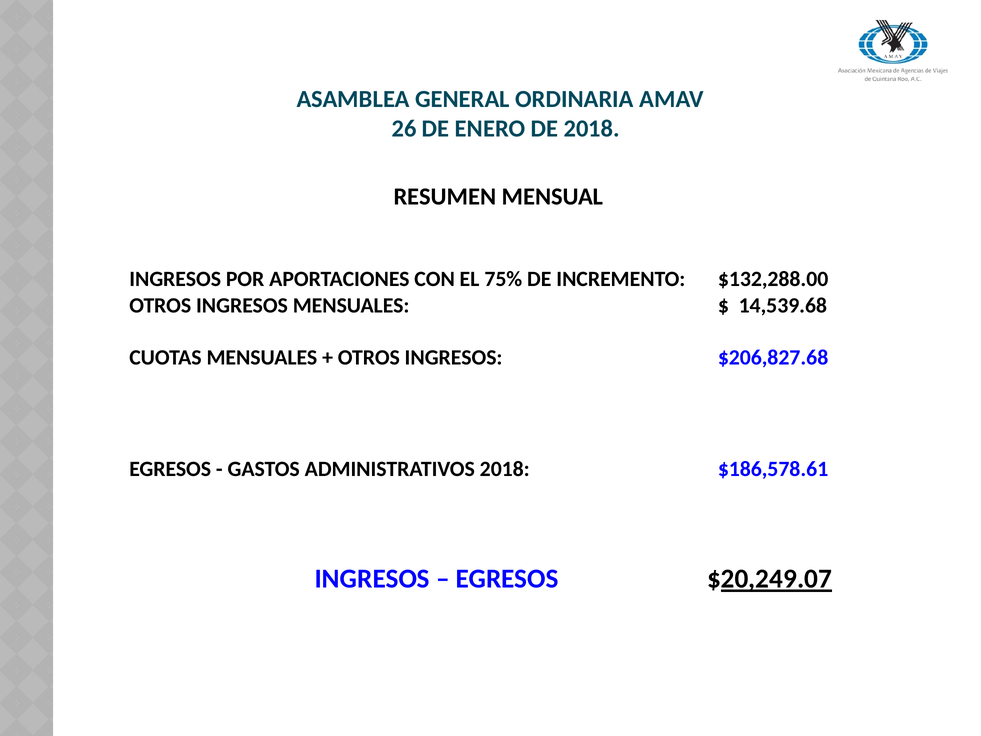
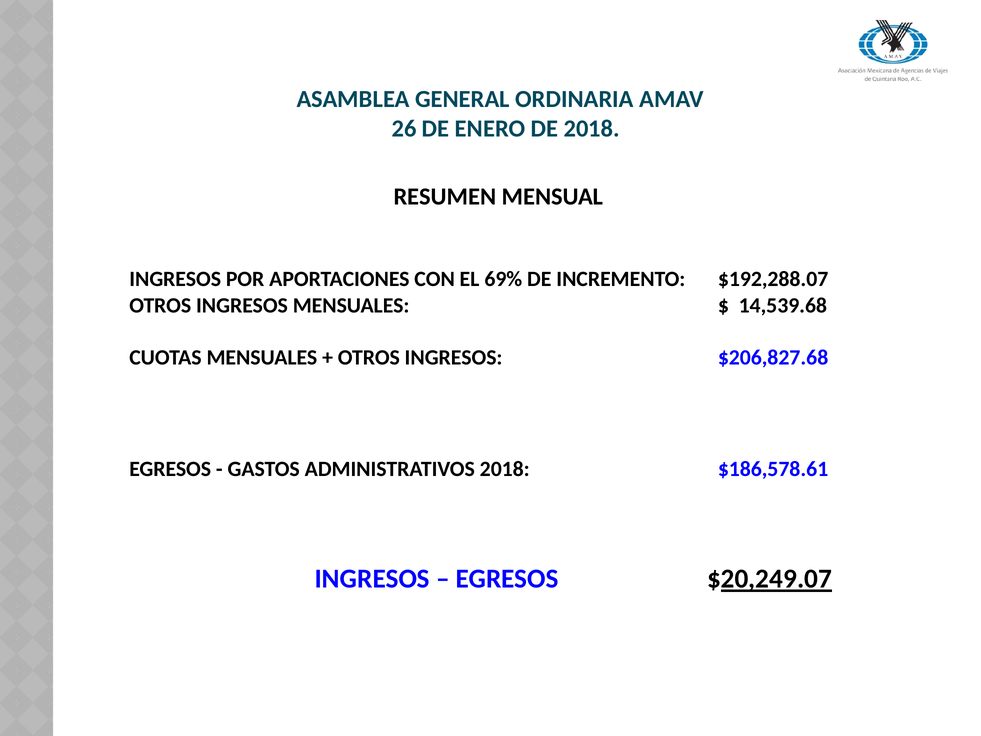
75%: 75% -> 69% (503, 279)
$132,288.00: $132,288.00 -> $192,288.07 (773, 279)
